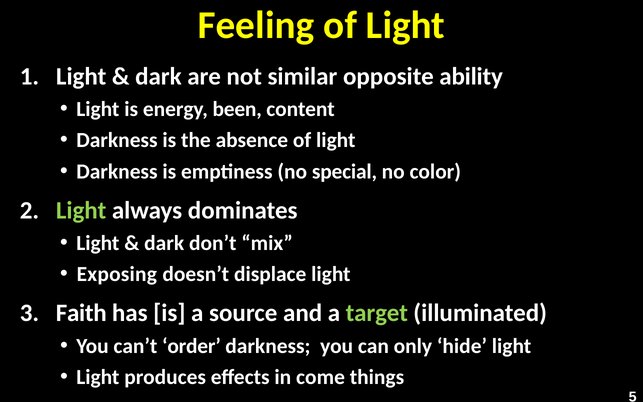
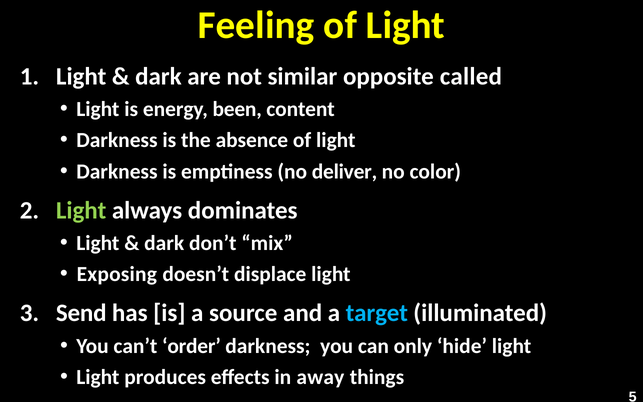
ability: ability -> called (471, 76)
special: special -> deliver (344, 171)
Faith: Faith -> Send (81, 313)
target colour: light green -> light blue (377, 313)
come: come -> away (320, 377)
